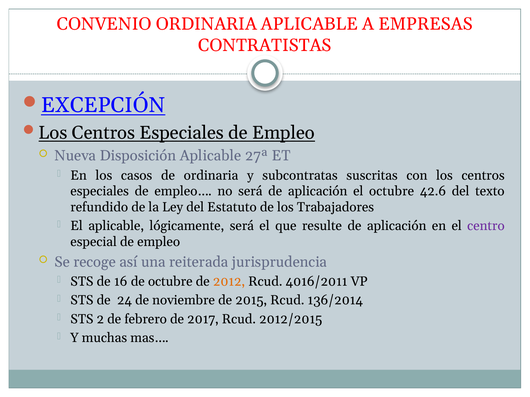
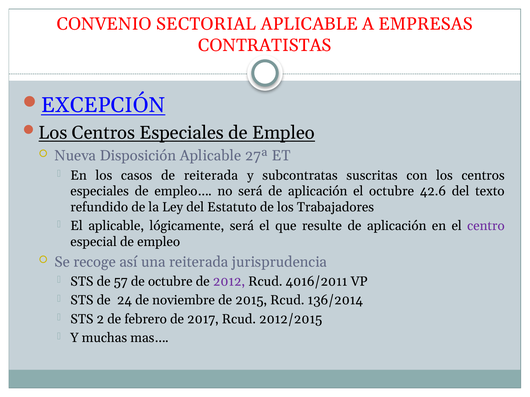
CONVENIO ORDINARIA: ORDINARIA -> SECTORIAL (206, 24)
de ordinaria: ordinaria -> reiterada (211, 176)
16: 16 -> 57 (121, 282)
2012 colour: orange -> purple (229, 282)
